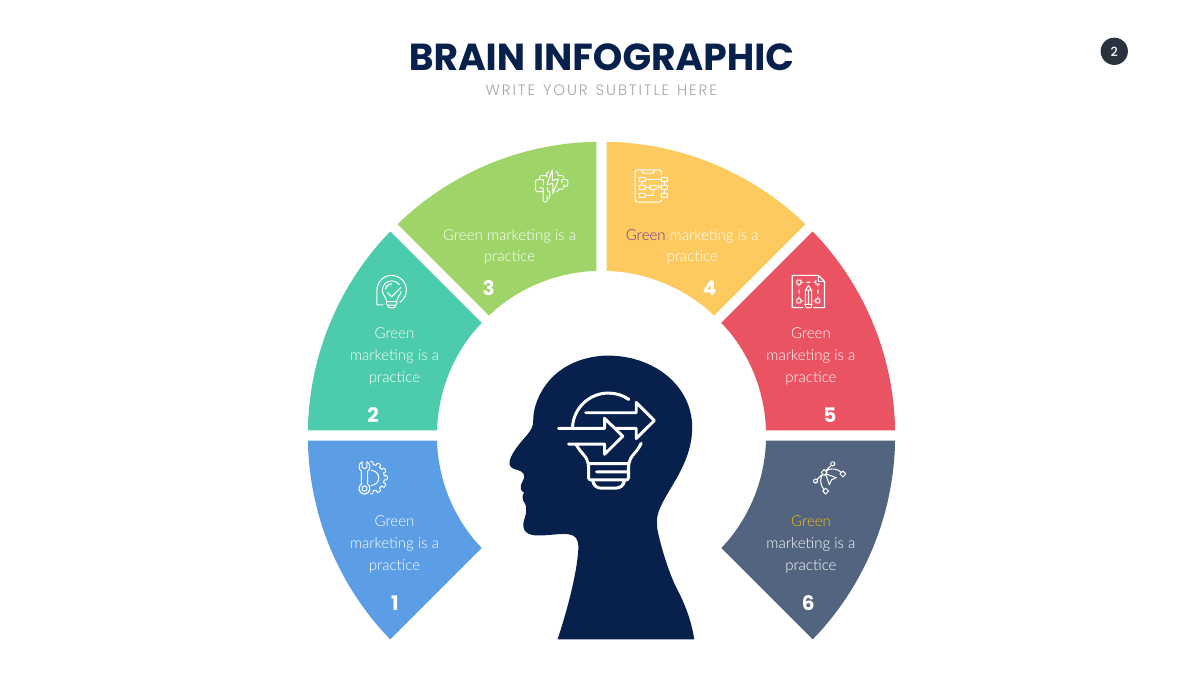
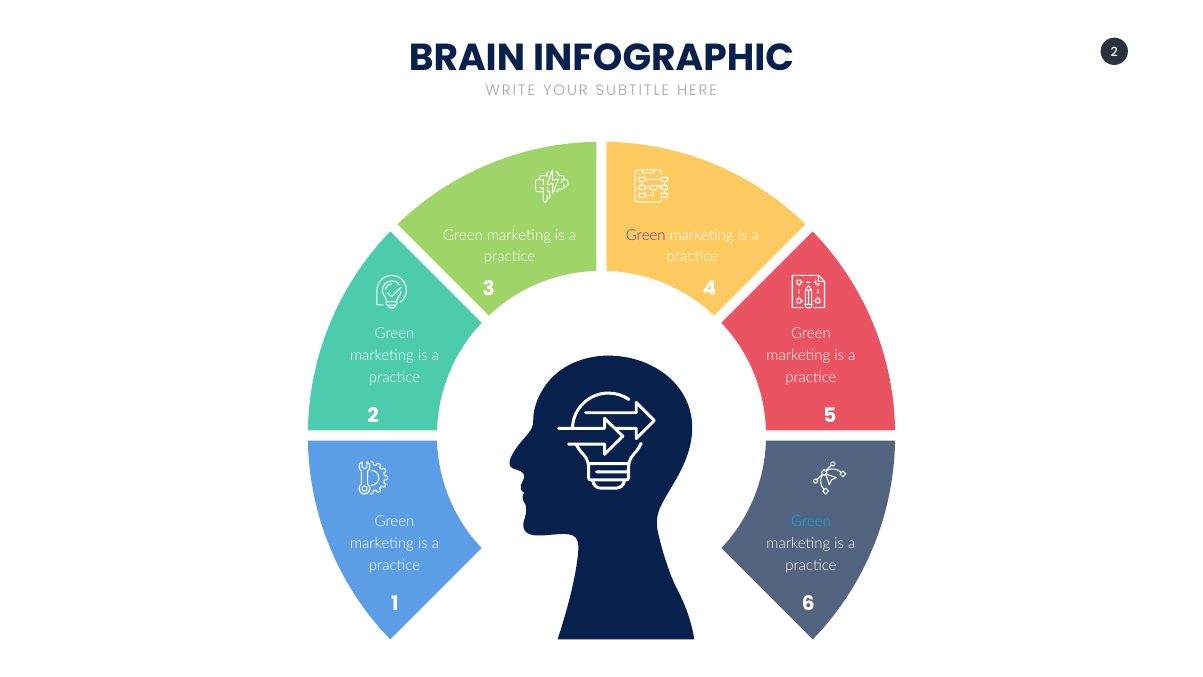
Green colour: yellow -> light blue (811, 522)
